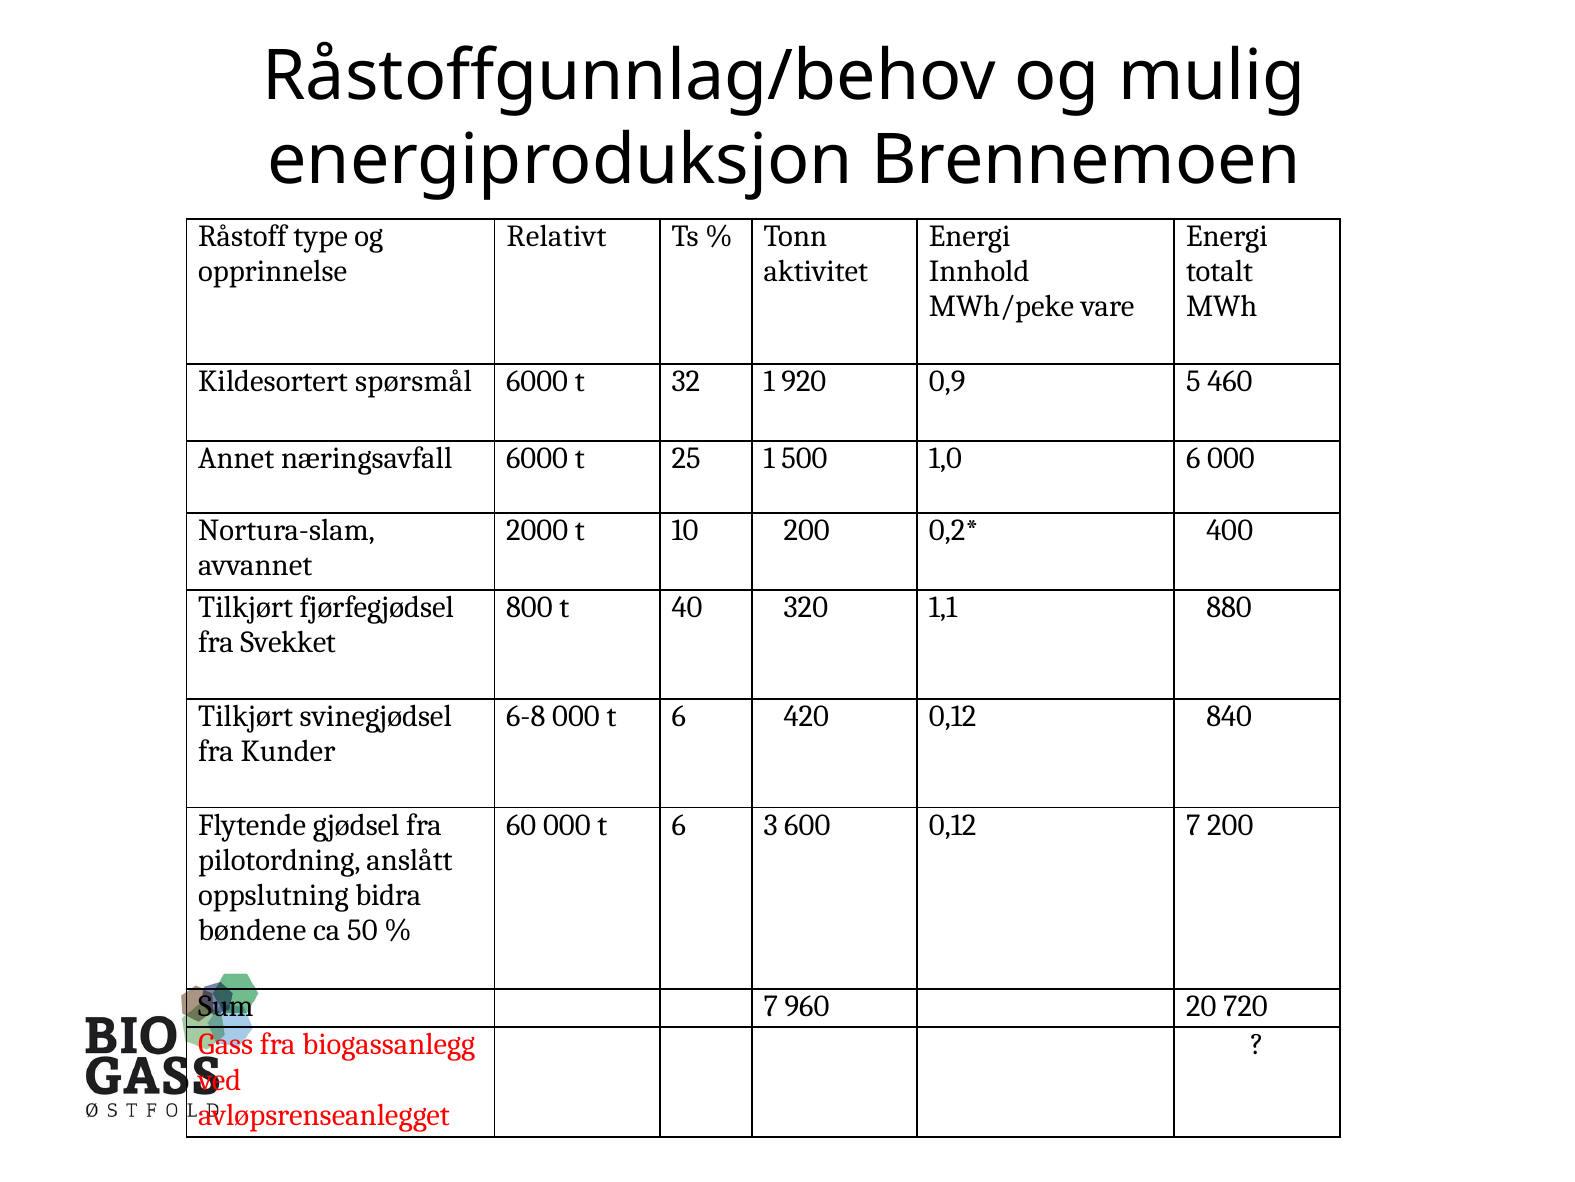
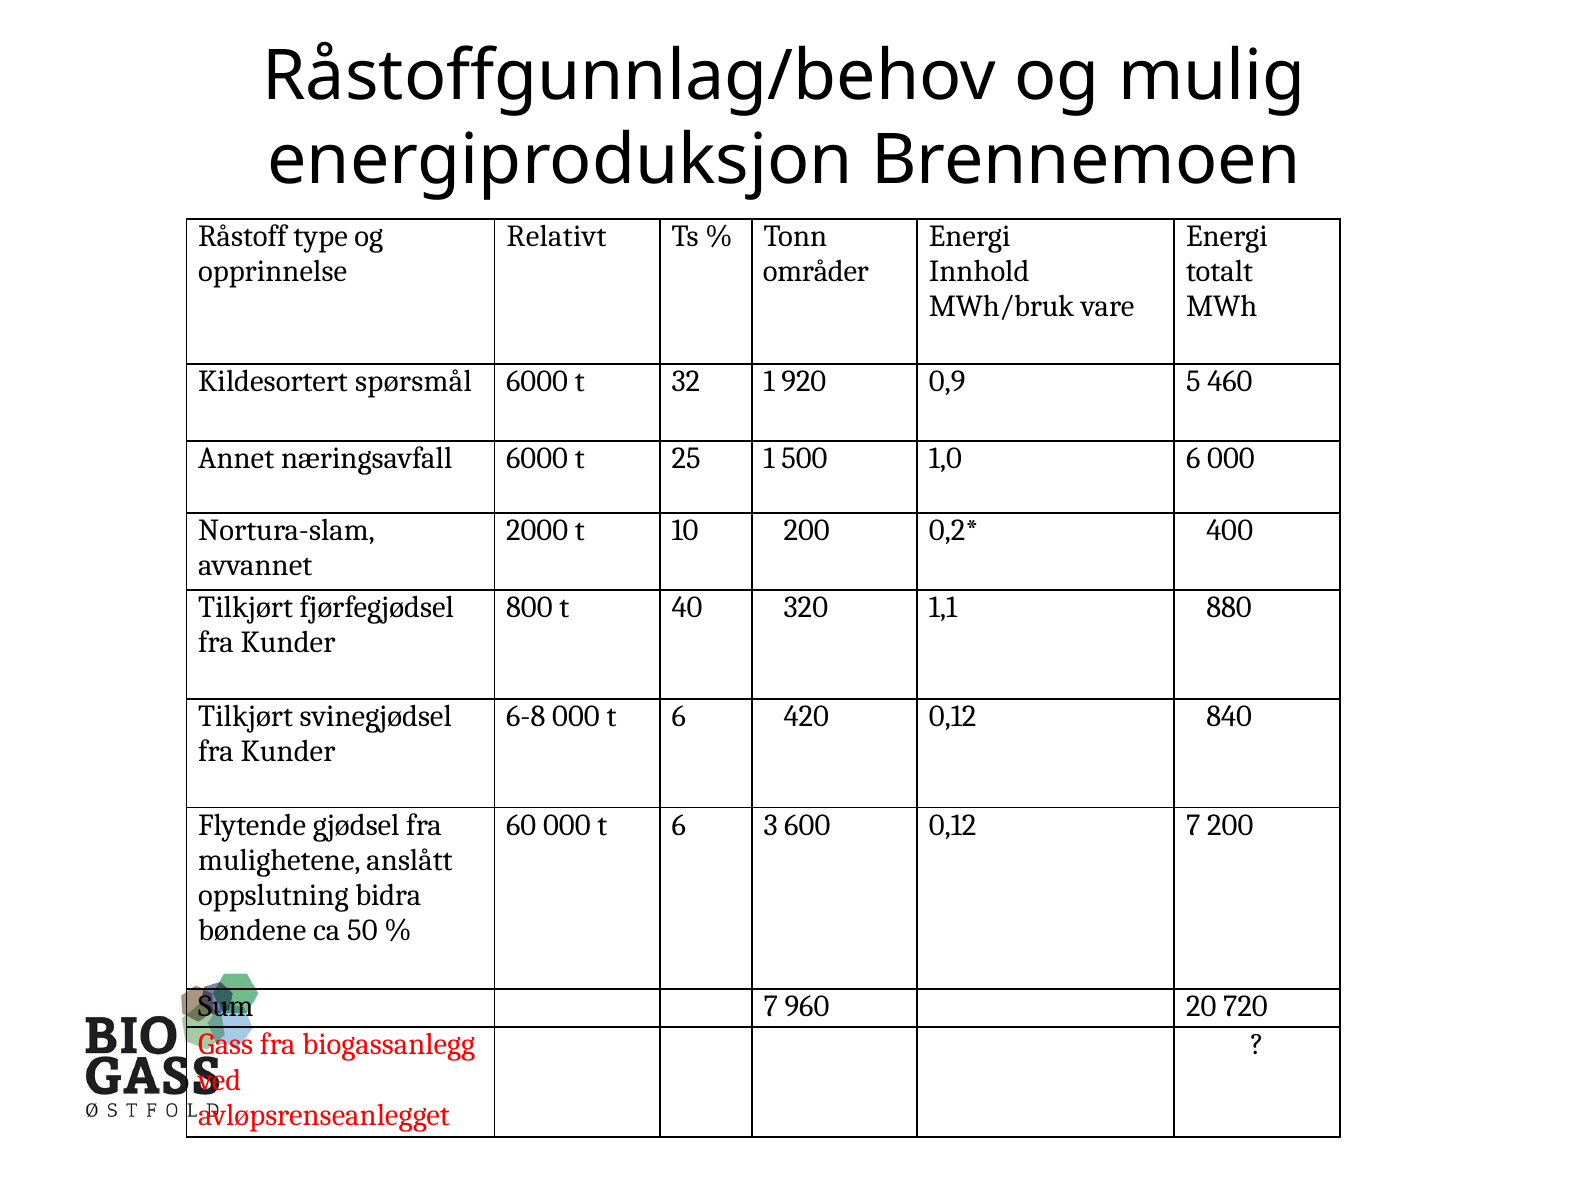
aktivitet: aktivitet -> områder (816, 271)
MWh/peke: MWh/peke -> MWh/bruk (1002, 306)
Svekket: Svekket -> Kunder (288, 642)
pilotordning: pilotordning -> mulighetene (279, 860)
